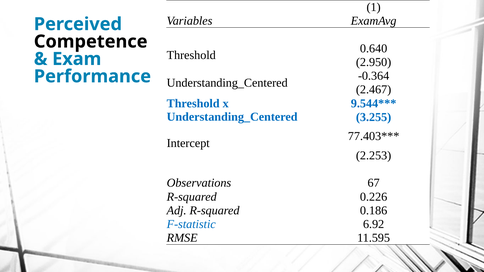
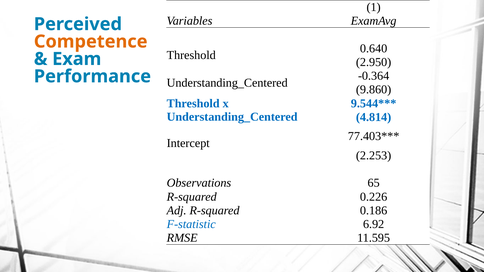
Competence colour: black -> orange (91, 42)
2.467: 2.467 -> 9.860 (374, 90)
3.255: 3.255 -> 4.814 (374, 117)
67: 67 -> 65 (374, 183)
